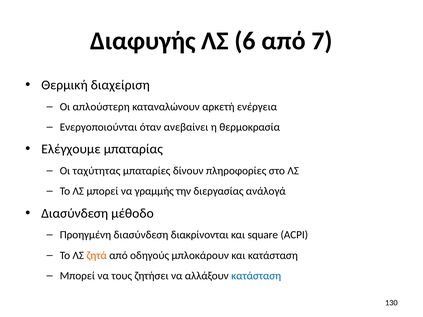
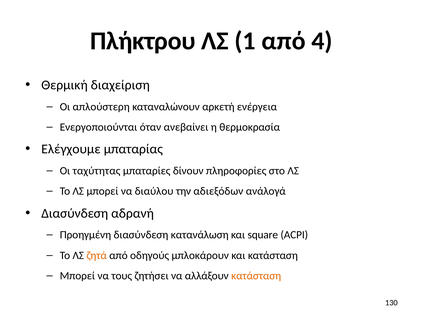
Διαφυγής: Διαφυγής -> Πλήκτρου (143, 41)
6: 6 -> 1 (245, 41)
7: 7 -> 4 (322, 41)
γραμμής: γραμμής -> διαύλου (154, 191)
διεργασίας: διεργασίας -> αδιεξόδων (218, 191)
μέθοδο: μέθοδο -> αδρανή (133, 213)
διακρίνονται: διακρίνονται -> κατανάλωση (200, 235)
κατάσταση colour: blue -> orange (256, 276)
